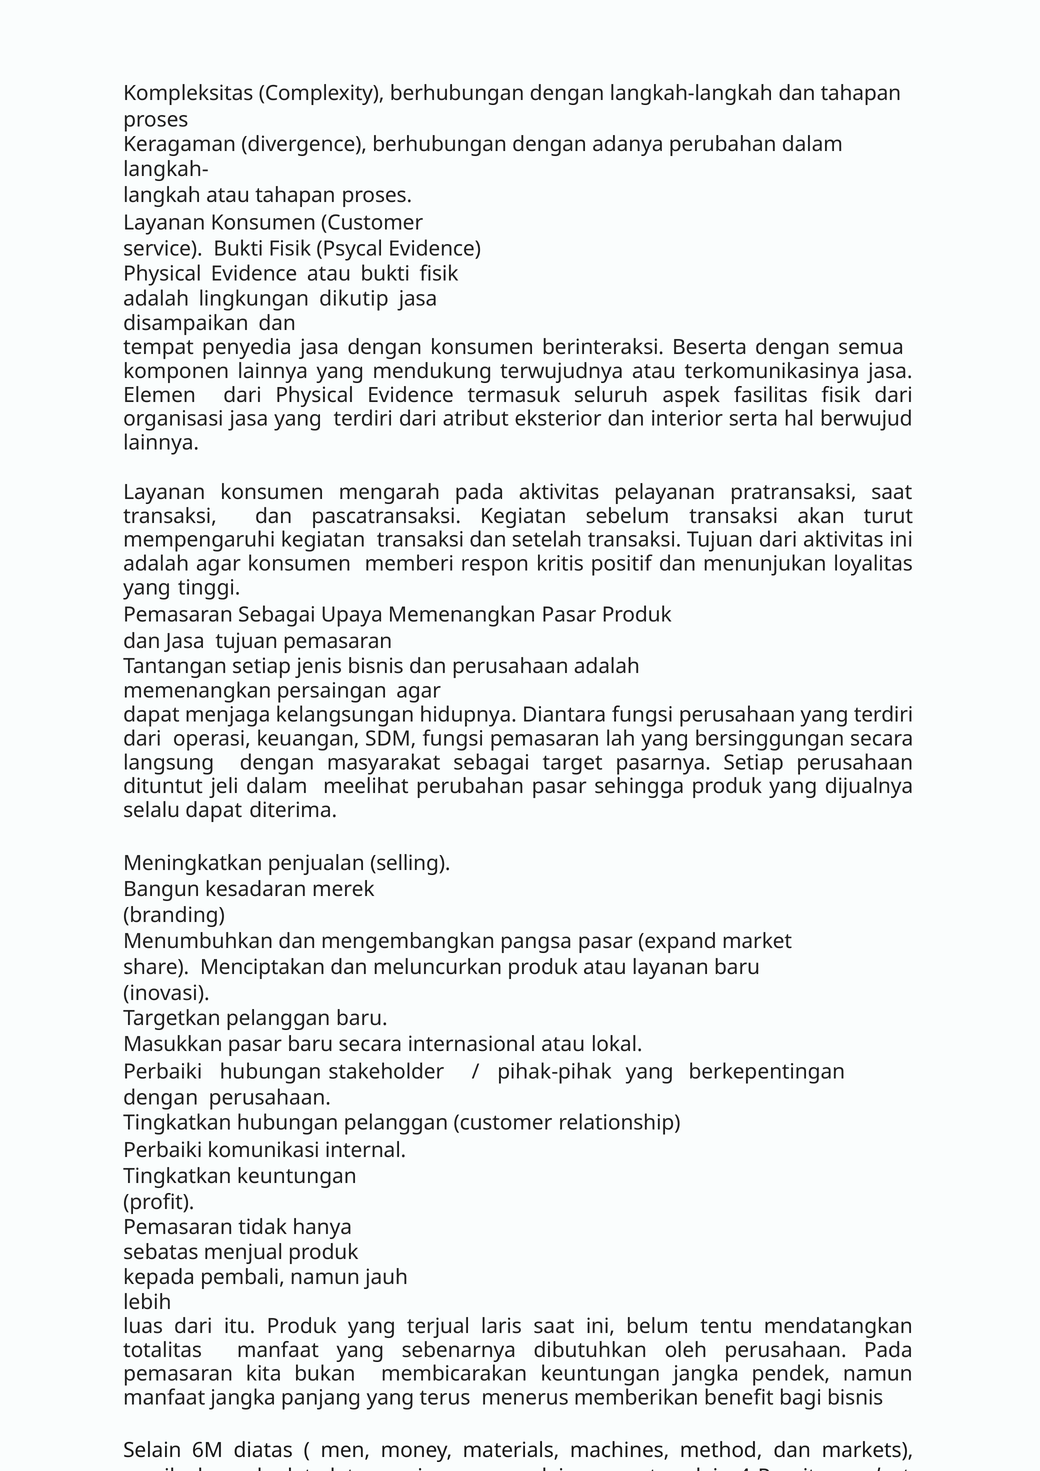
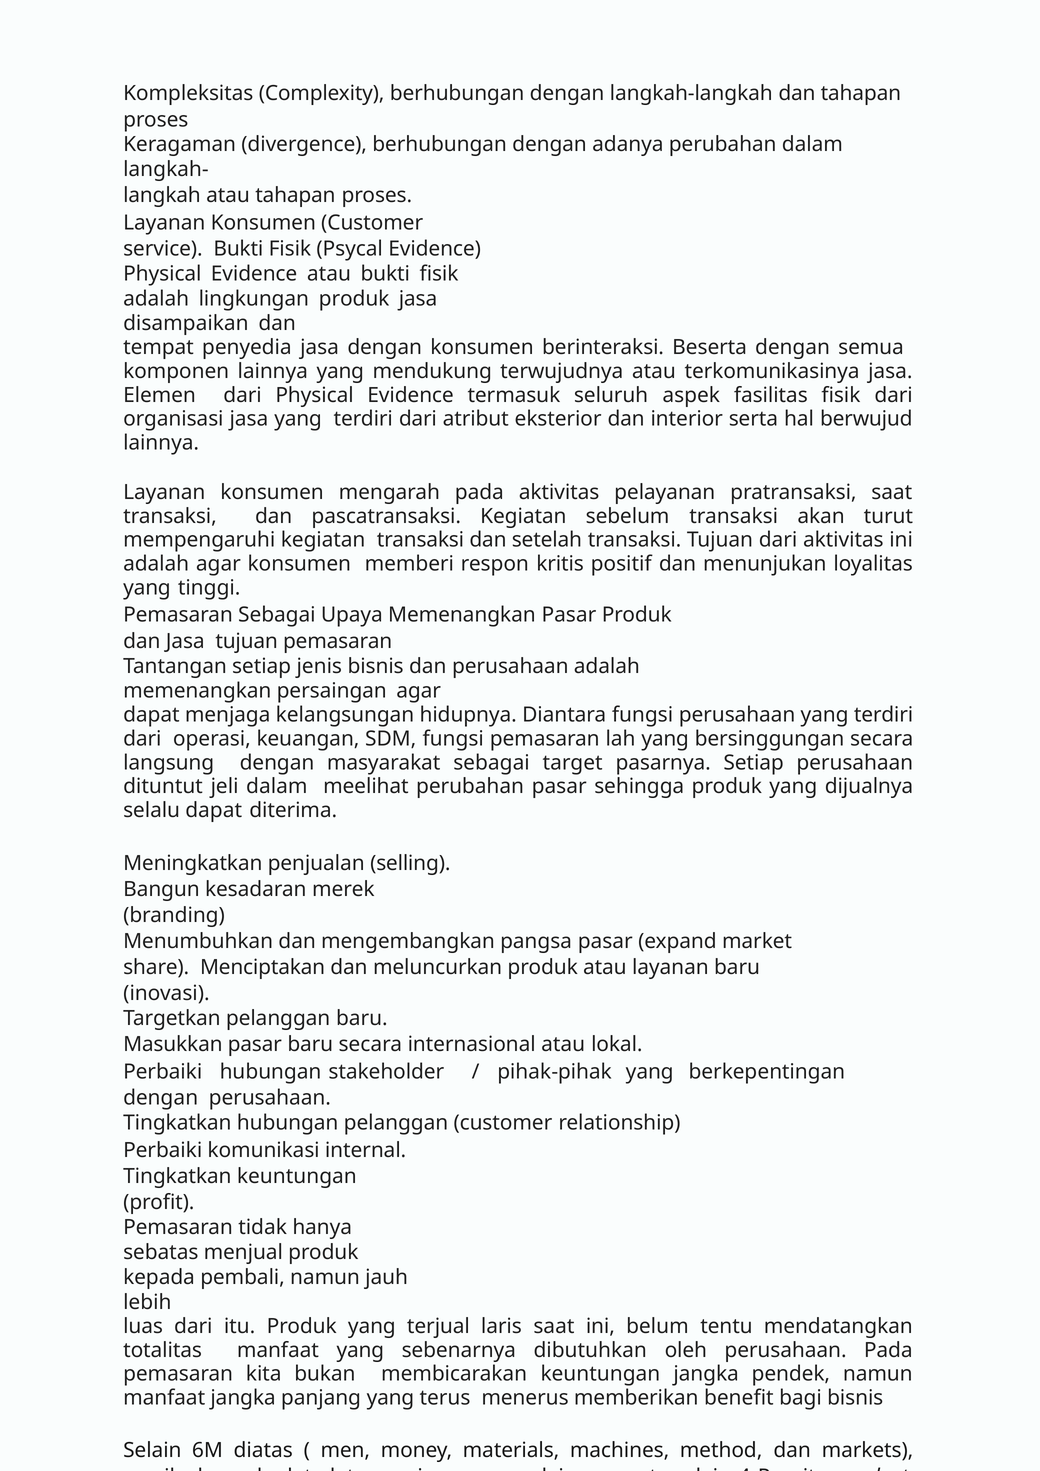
lingkungan dikutip: dikutip -> produk (354, 299)
